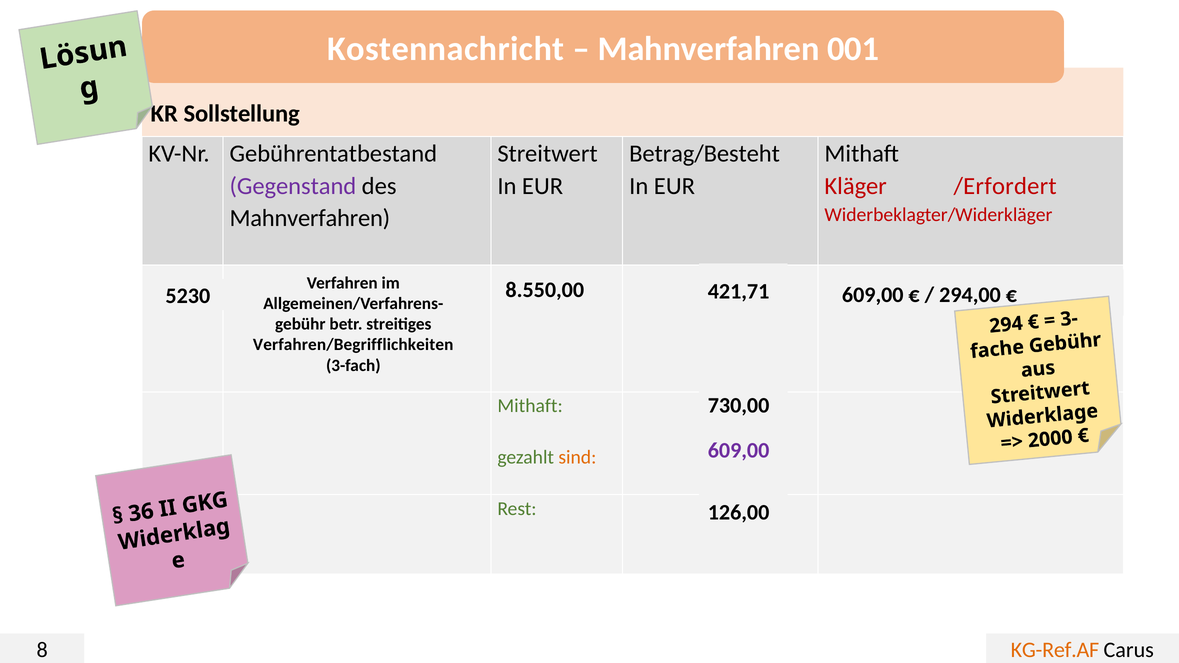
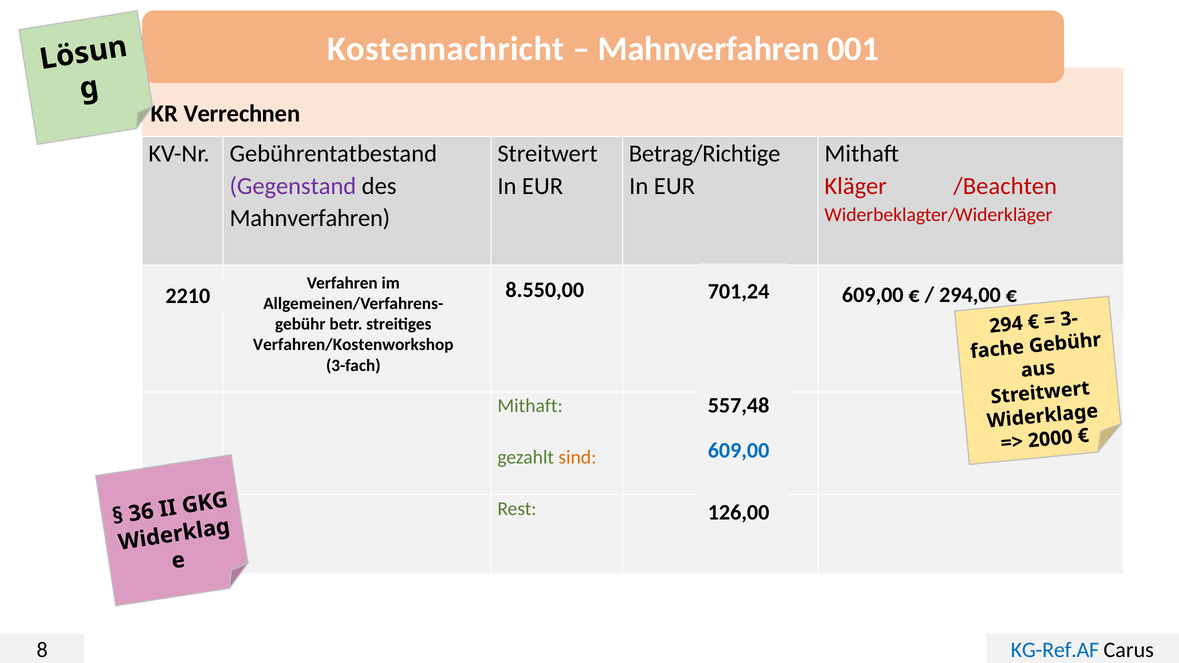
Sollstellung: Sollstellung -> Verrechnen (242, 114)
Betrag/Besteht: Betrag/Besteht -> Betrag/Richtige (705, 154)
/Erfordert: /Erfordert -> /Beachten (1005, 186)
421,71: 421,71 -> 701,24 (739, 292)
5230: 5230 -> 2210 (188, 296)
Verfahren/Begrifflichkeiten: Verfahren/Begrifflichkeiten -> Verfahren/Kostenworkshop (353, 345)
730,00: 730,00 -> 557,48 (739, 405)
609,00 colour: purple -> blue (739, 450)
KG-Ref.AF colour: orange -> blue (1055, 650)
